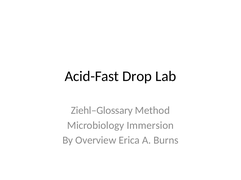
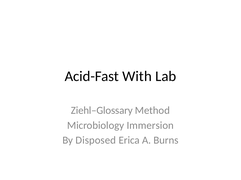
Drop: Drop -> With (137, 77)
Overview: Overview -> Disposed (96, 141)
